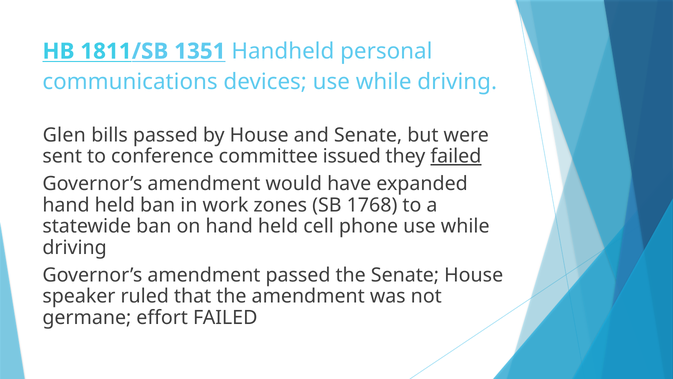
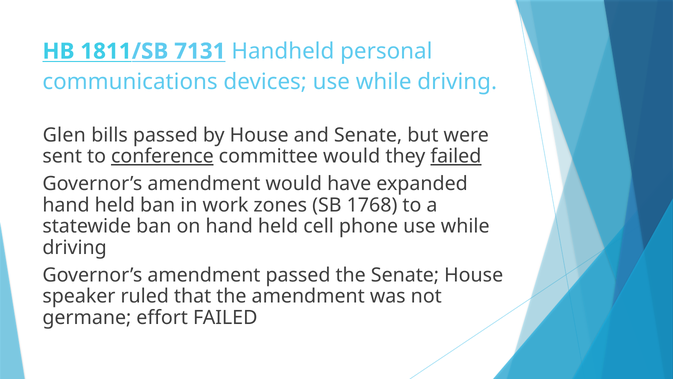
1351: 1351 -> 7131 (200, 51)
conference underline: none -> present (162, 156)
committee issued: issued -> would (352, 156)
